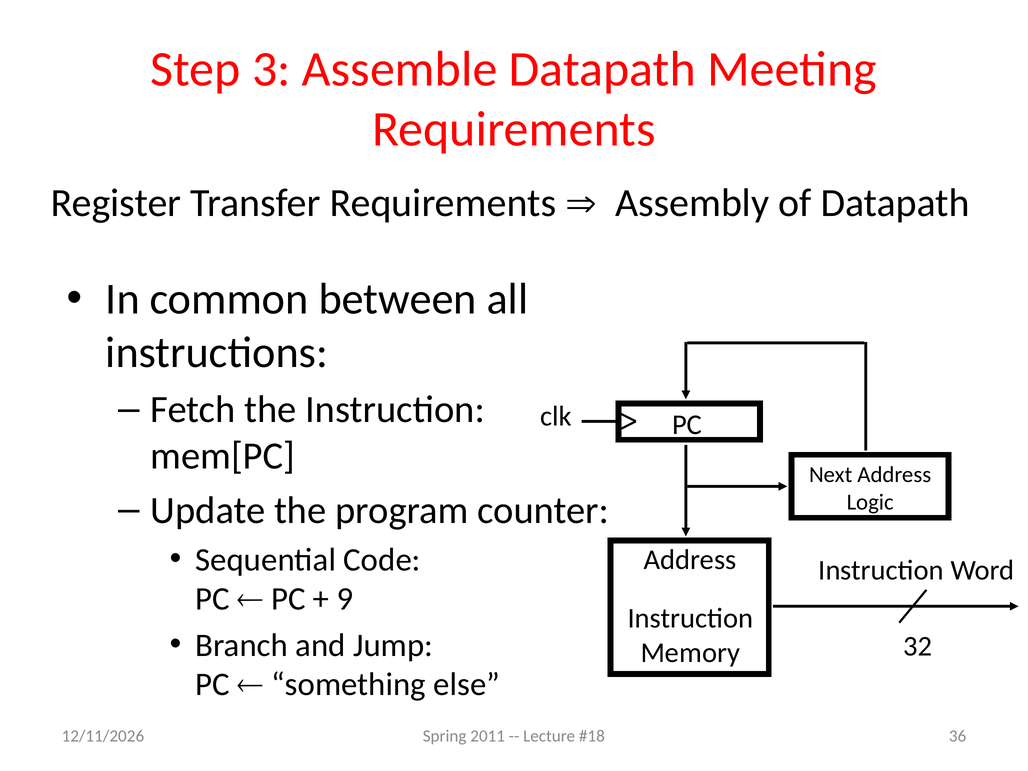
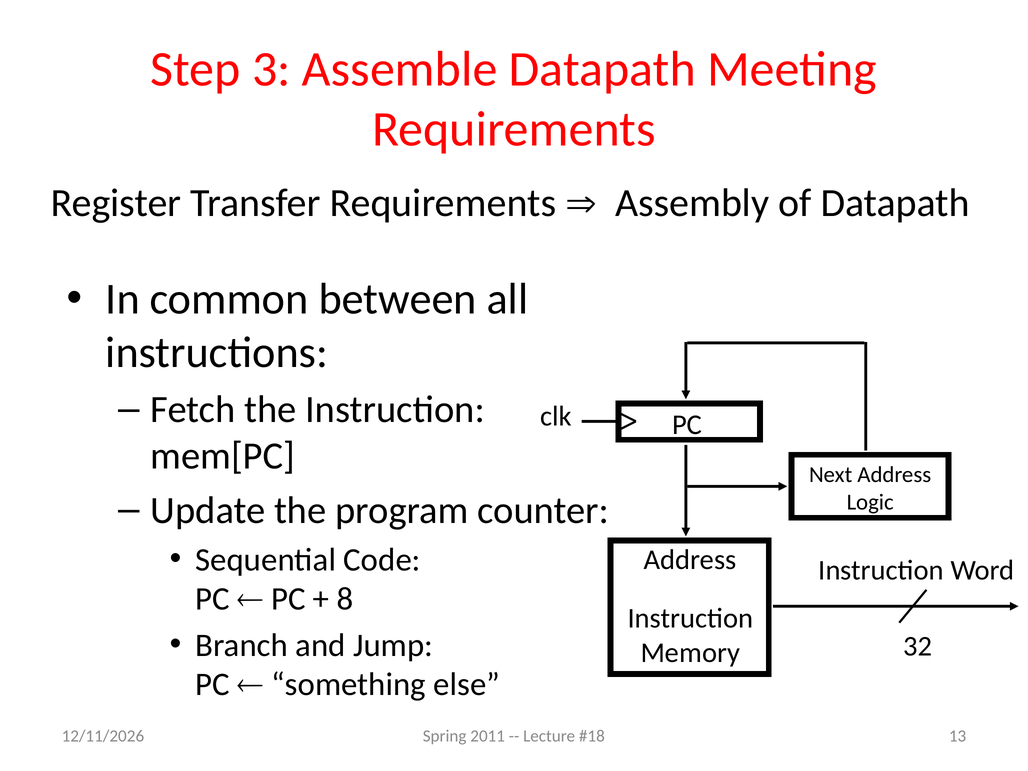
9: 9 -> 8 (345, 599)
36: 36 -> 13 (958, 736)
